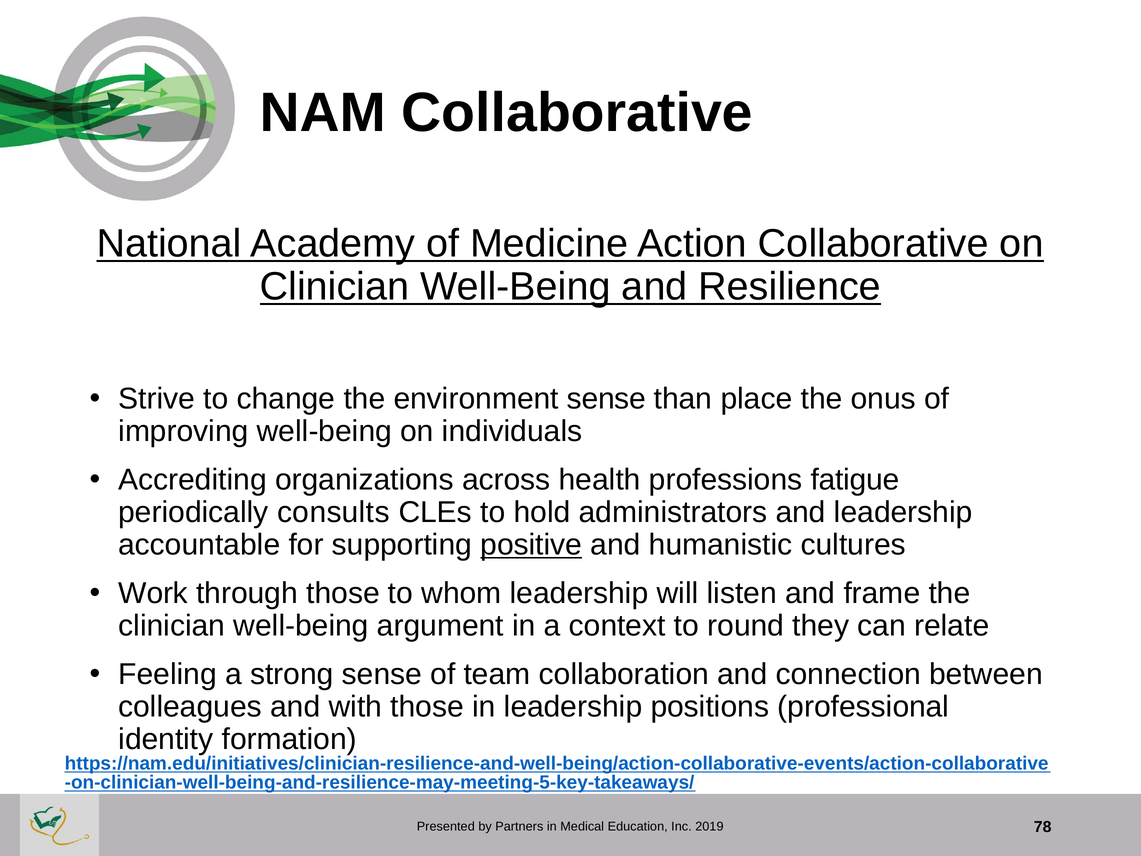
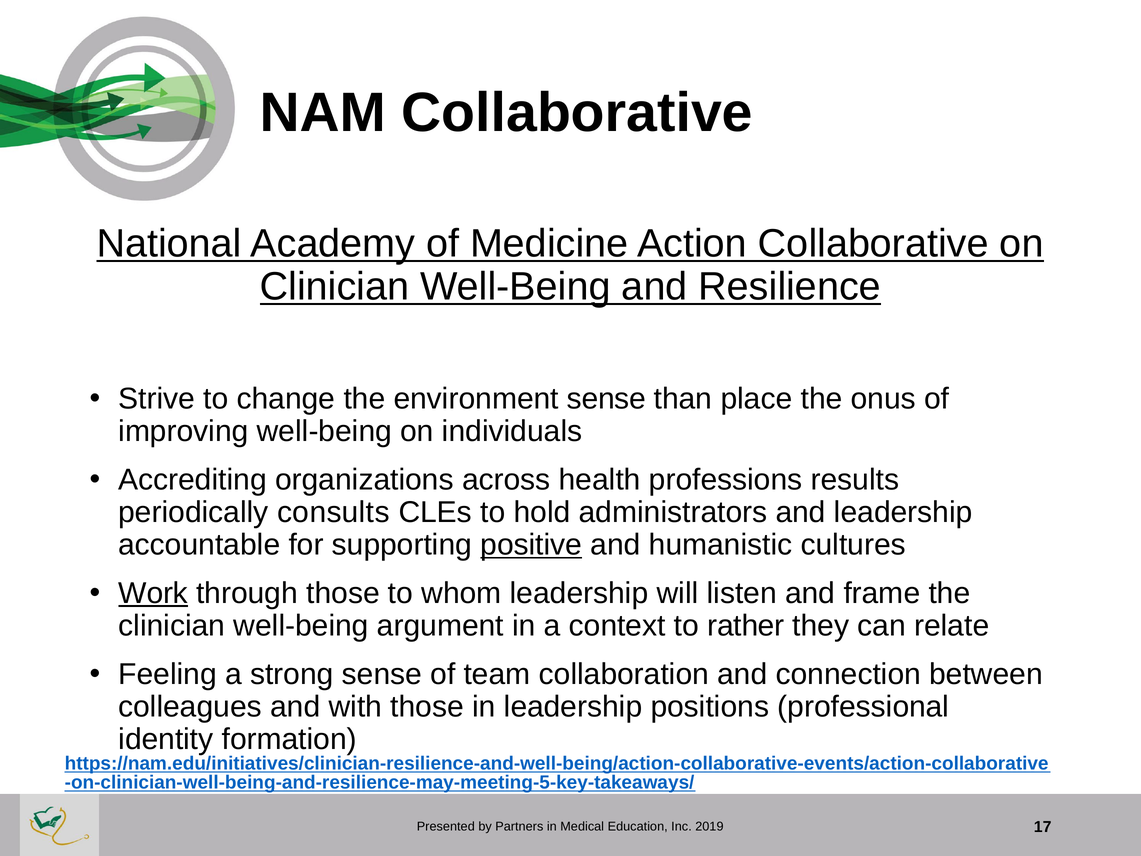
fatigue: fatigue -> results (855, 480)
Work underline: none -> present (153, 593)
round: round -> rather (746, 626)
78: 78 -> 17 (1043, 827)
